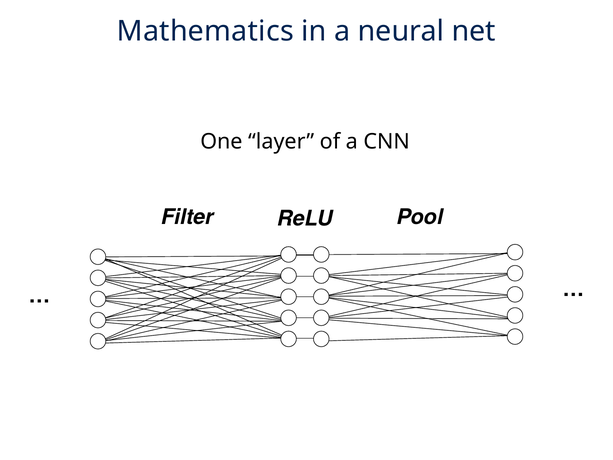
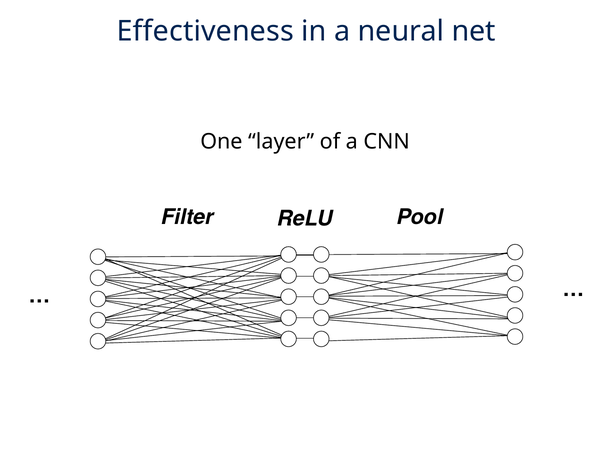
Mathematics: Mathematics -> Effectiveness (205, 31)
